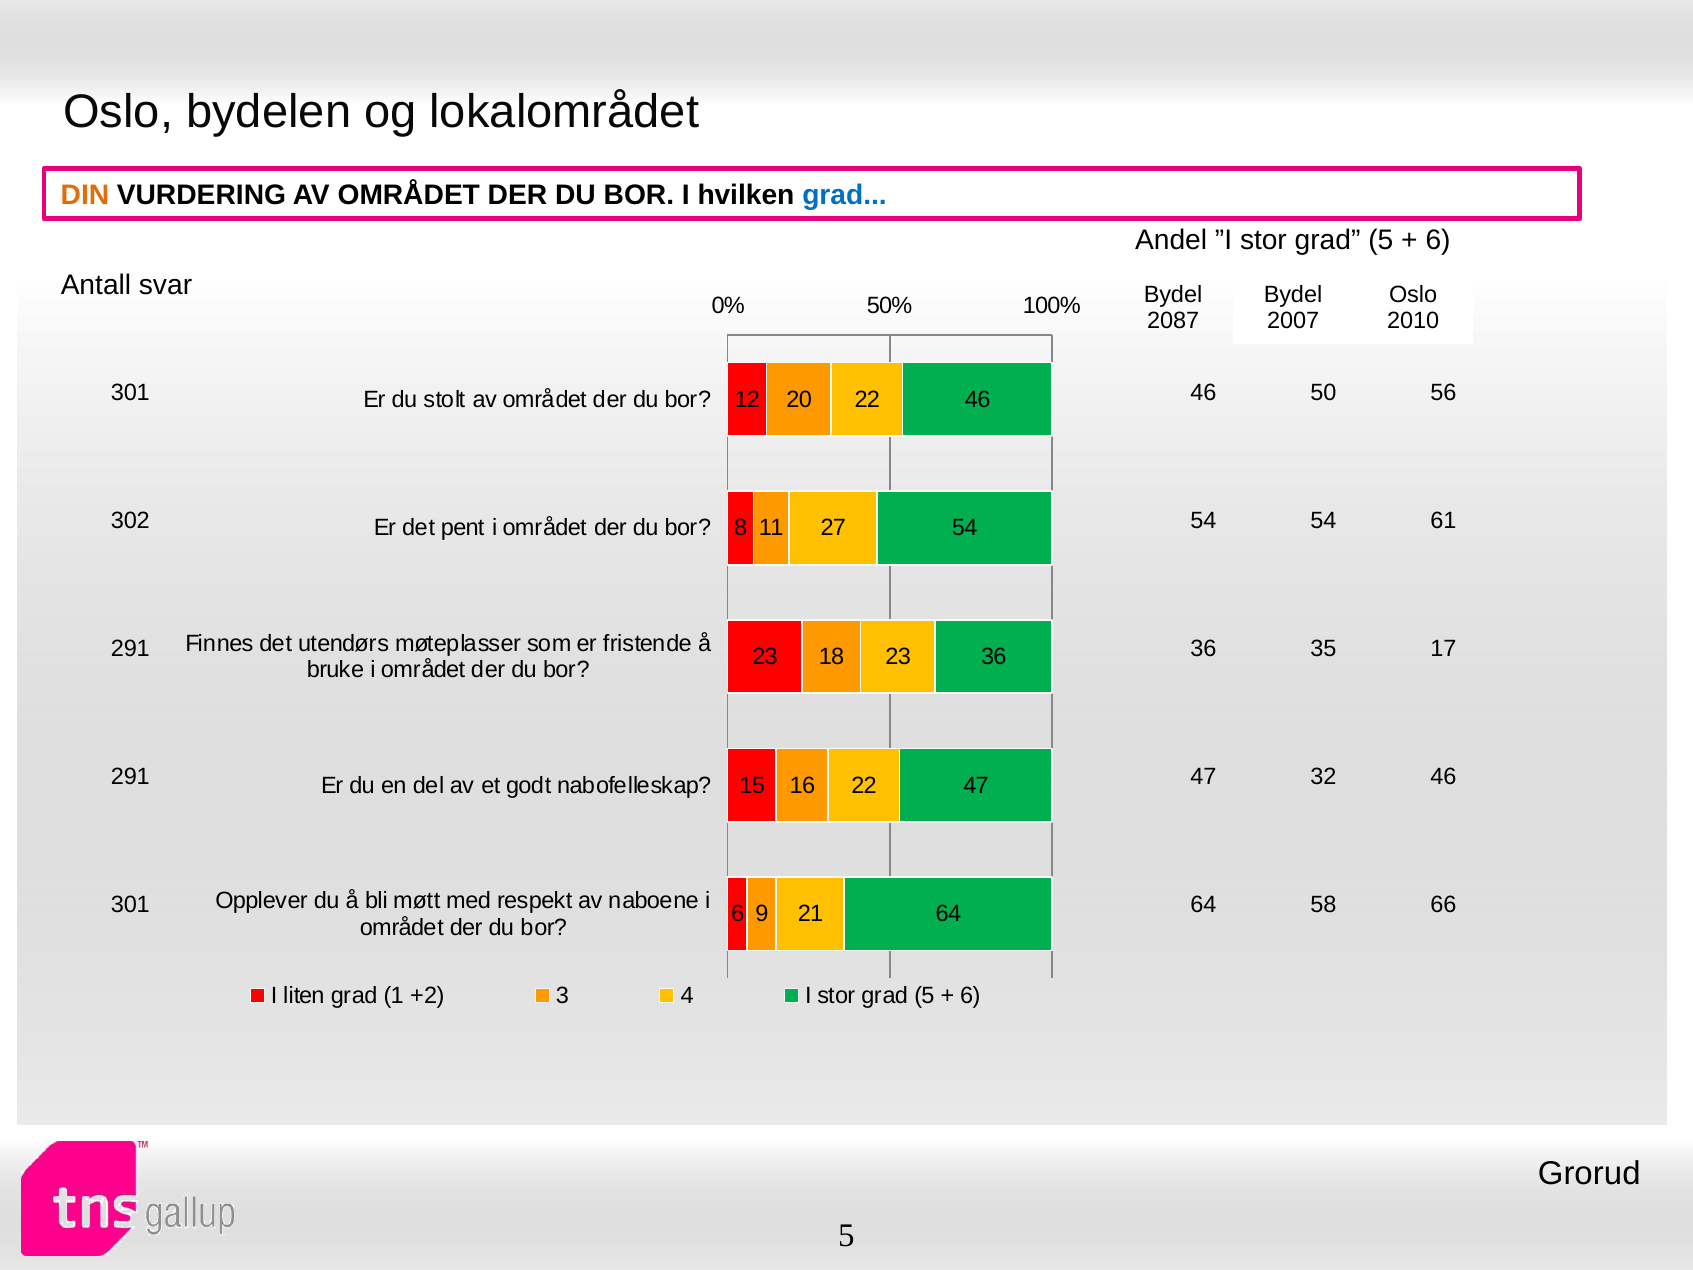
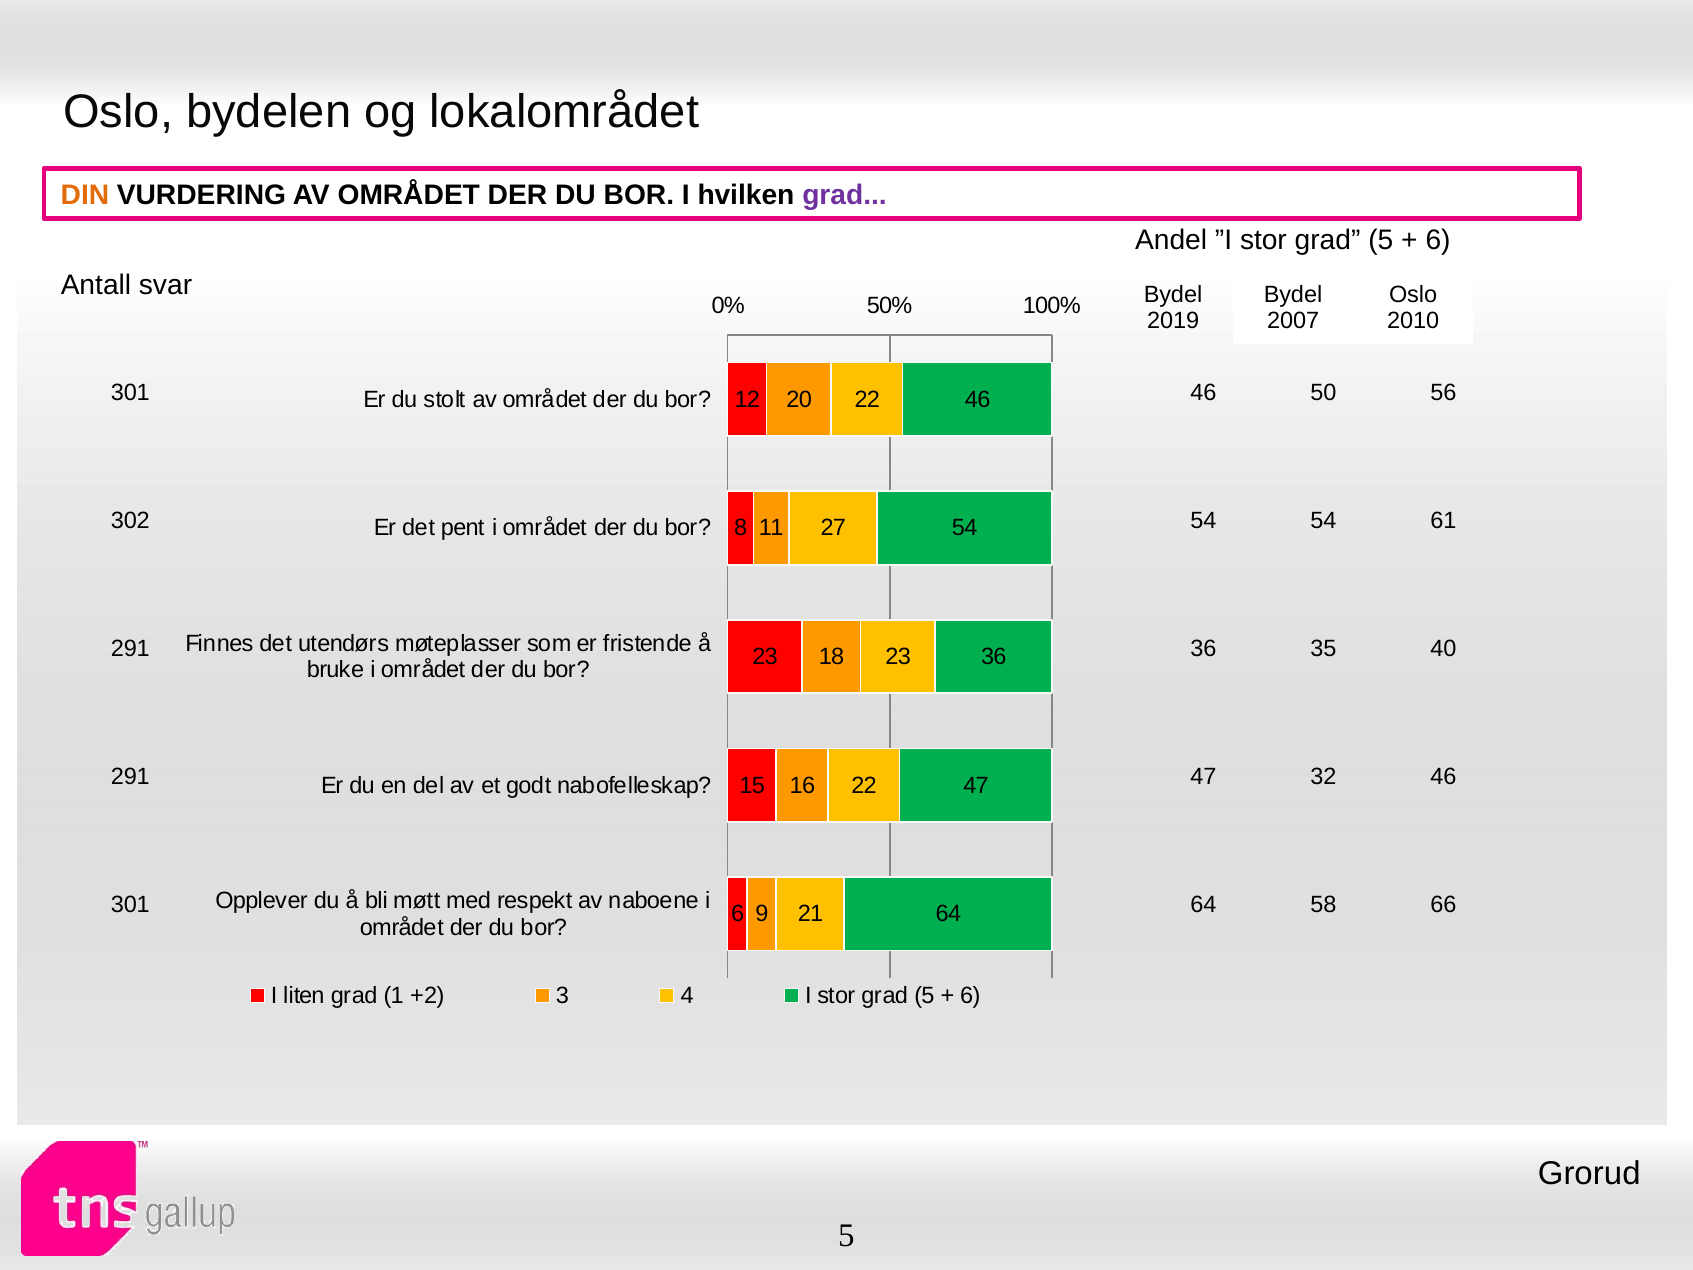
grad colour: blue -> purple (844, 195)
2087: 2087 -> 2019 (1173, 321)
17: 17 -> 40 (1443, 648)
